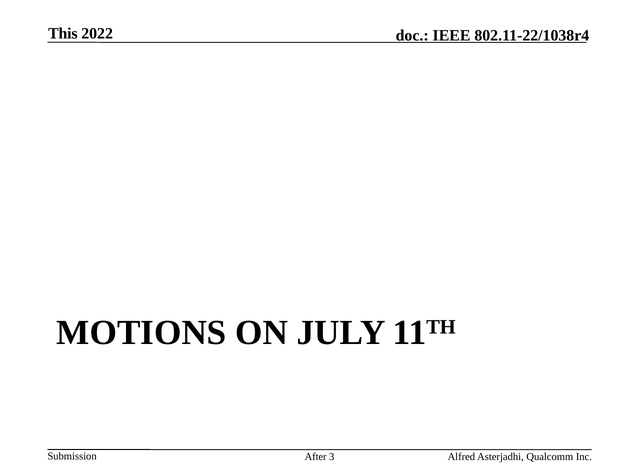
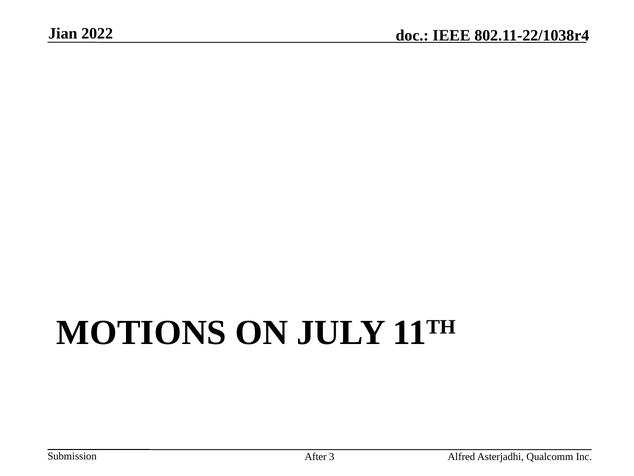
This: This -> Jian (63, 34)
